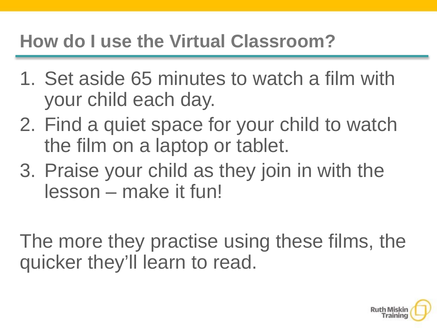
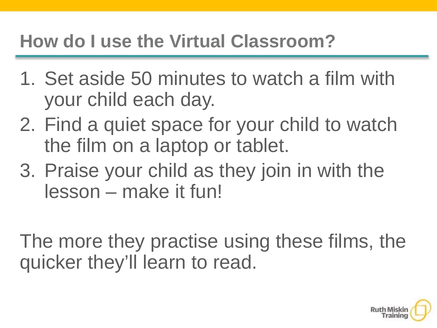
65: 65 -> 50 (142, 79)
